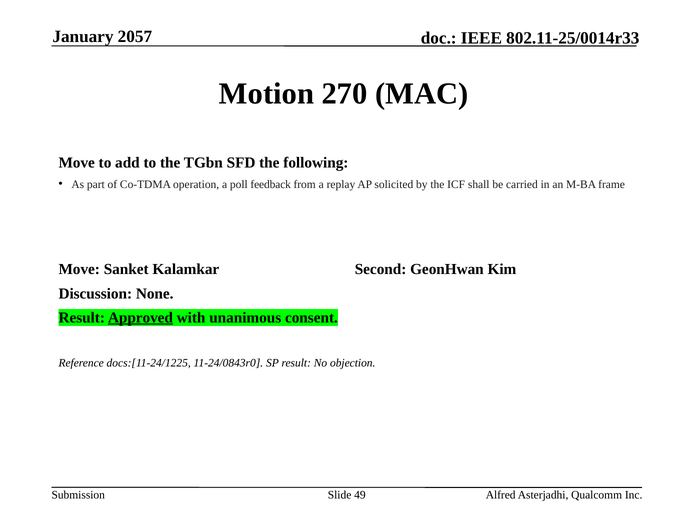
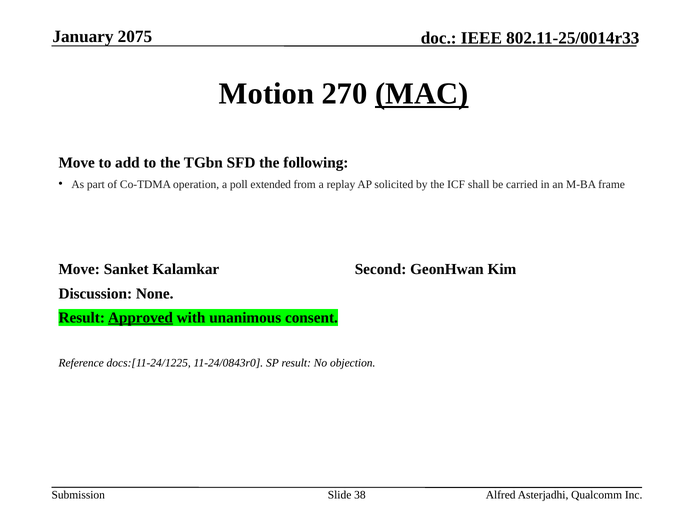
2057: 2057 -> 2075 (135, 36)
MAC underline: none -> present (422, 94)
feedback: feedback -> extended (271, 184)
49: 49 -> 38 (360, 495)
